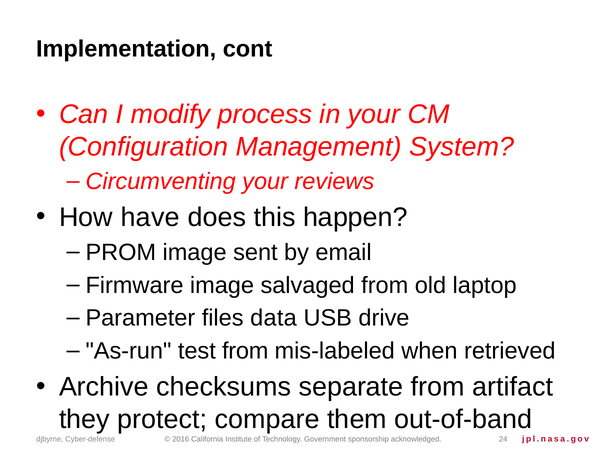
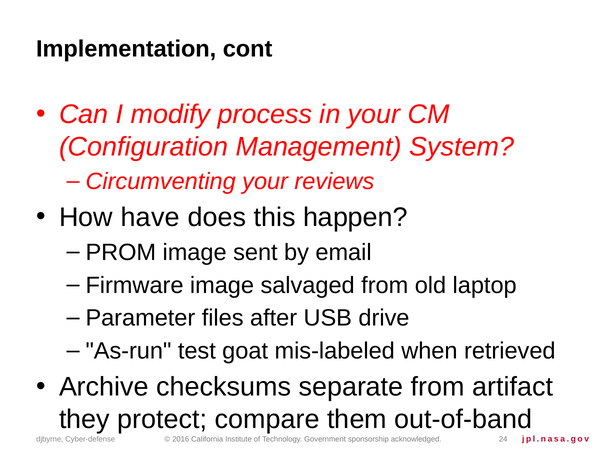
data: data -> after (274, 319)
test from: from -> goat (245, 352)
